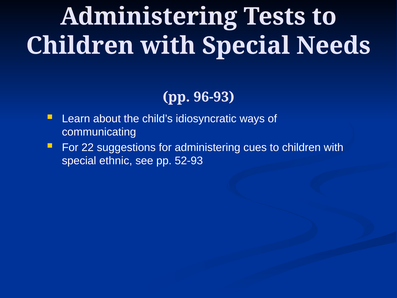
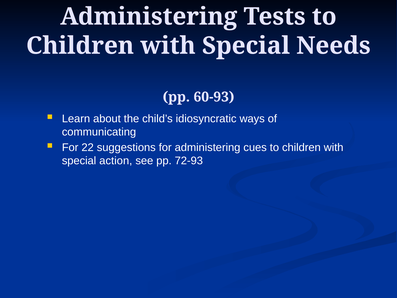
96-93: 96-93 -> 60-93 (214, 97)
ethnic: ethnic -> action (116, 160)
52-93: 52-93 -> 72-93 (189, 160)
